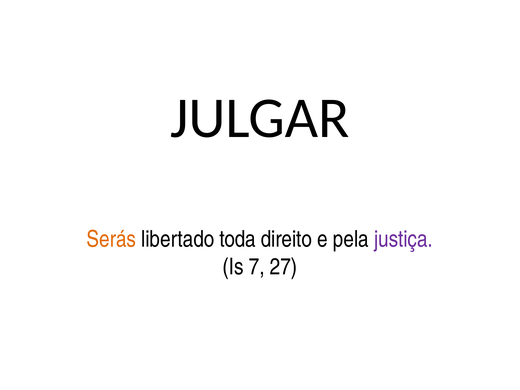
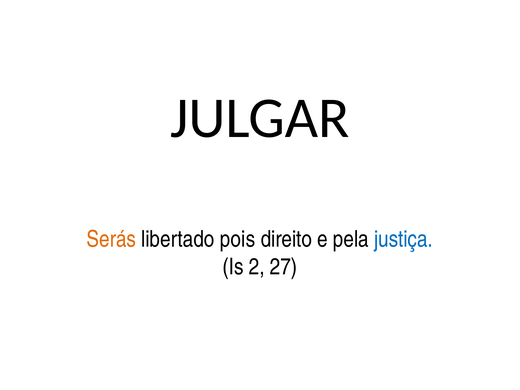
toda: toda -> pois (237, 239)
justiça colour: purple -> blue (403, 239)
7: 7 -> 2 (257, 267)
